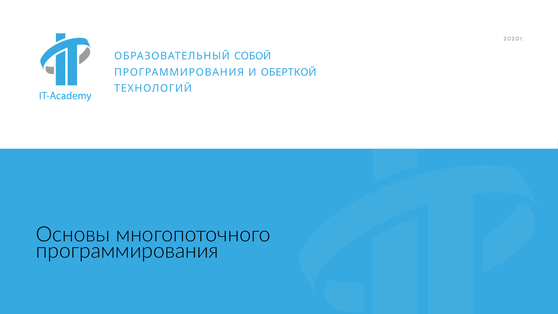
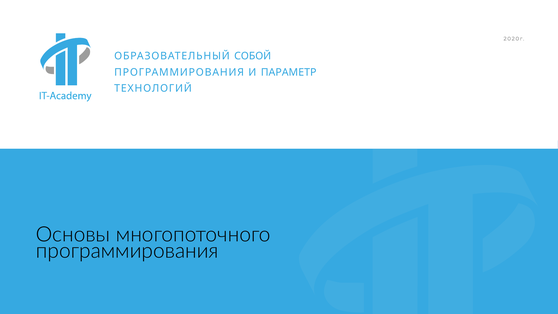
ОБЕРТКОЙ: ОБЕРТКОЙ -> ПАРАМЕТР (289, 72)
